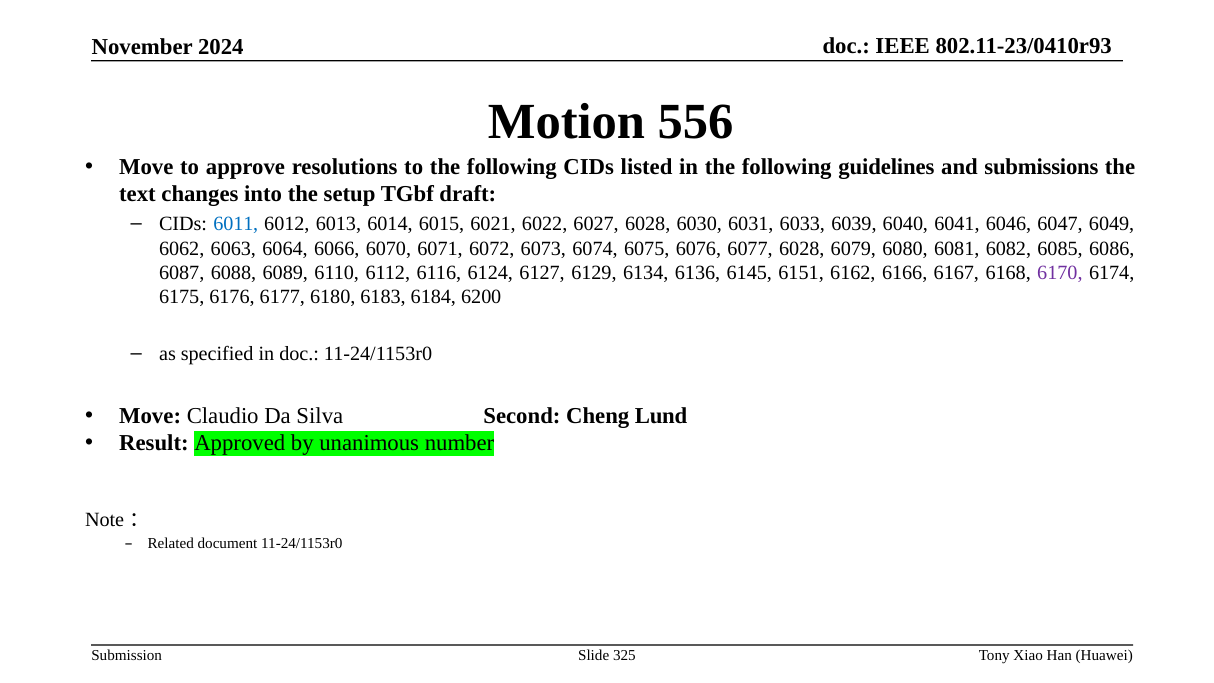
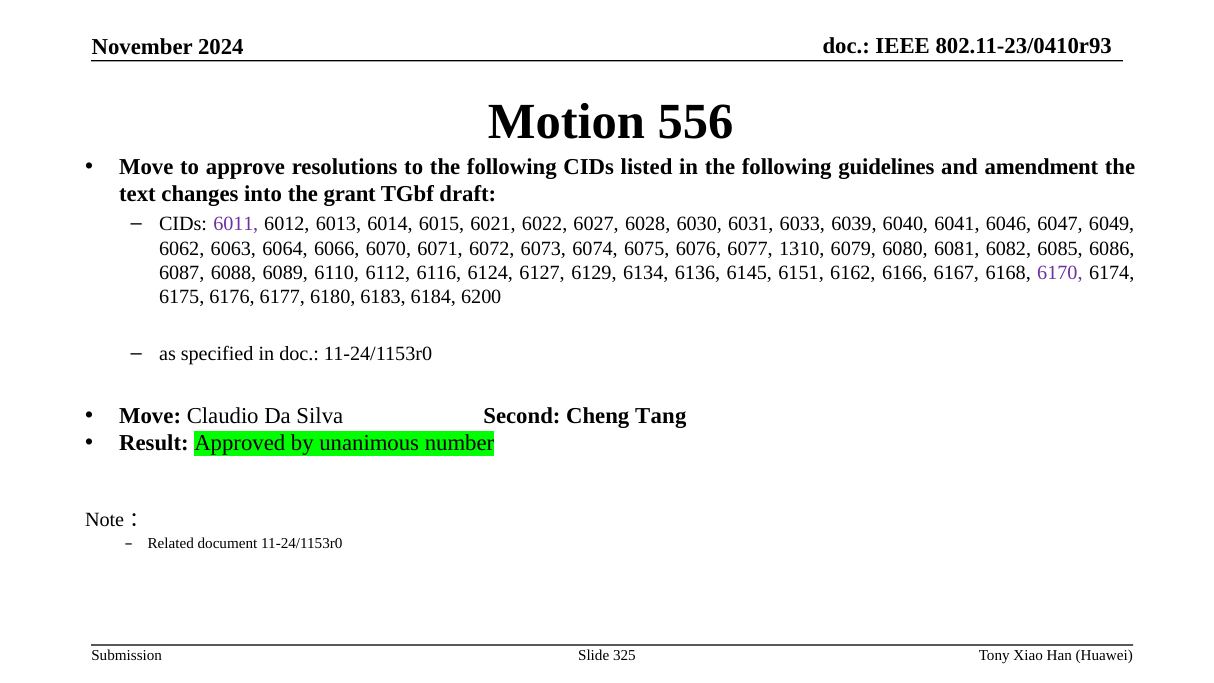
submissions: submissions -> amendment (1041, 167)
setup: setup -> grant (350, 194)
6011 colour: blue -> purple (236, 224)
6077 6028: 6028 -> 1310 (802, 248)
Lund: Lund -> Tang (661, 416)
